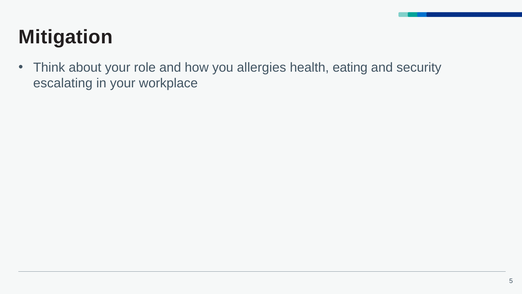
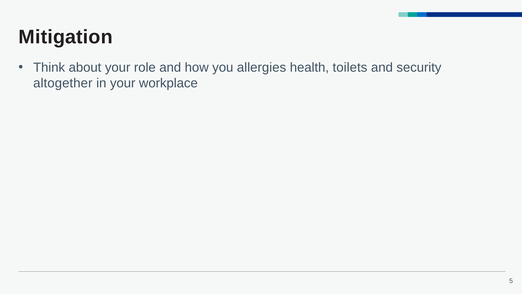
eating: eating -> toilets (350, 68)
escalating: escalating -> altogether (63, 83)
